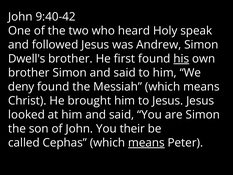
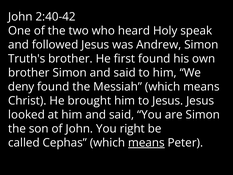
9:40-42: 9:40-42 -> 2:40-42 (56, 17)
Dwell's: Dwell's -> Truth's (27, 59)
his underline: present -> none (181, 59)
their: their -> right (132, 129)
